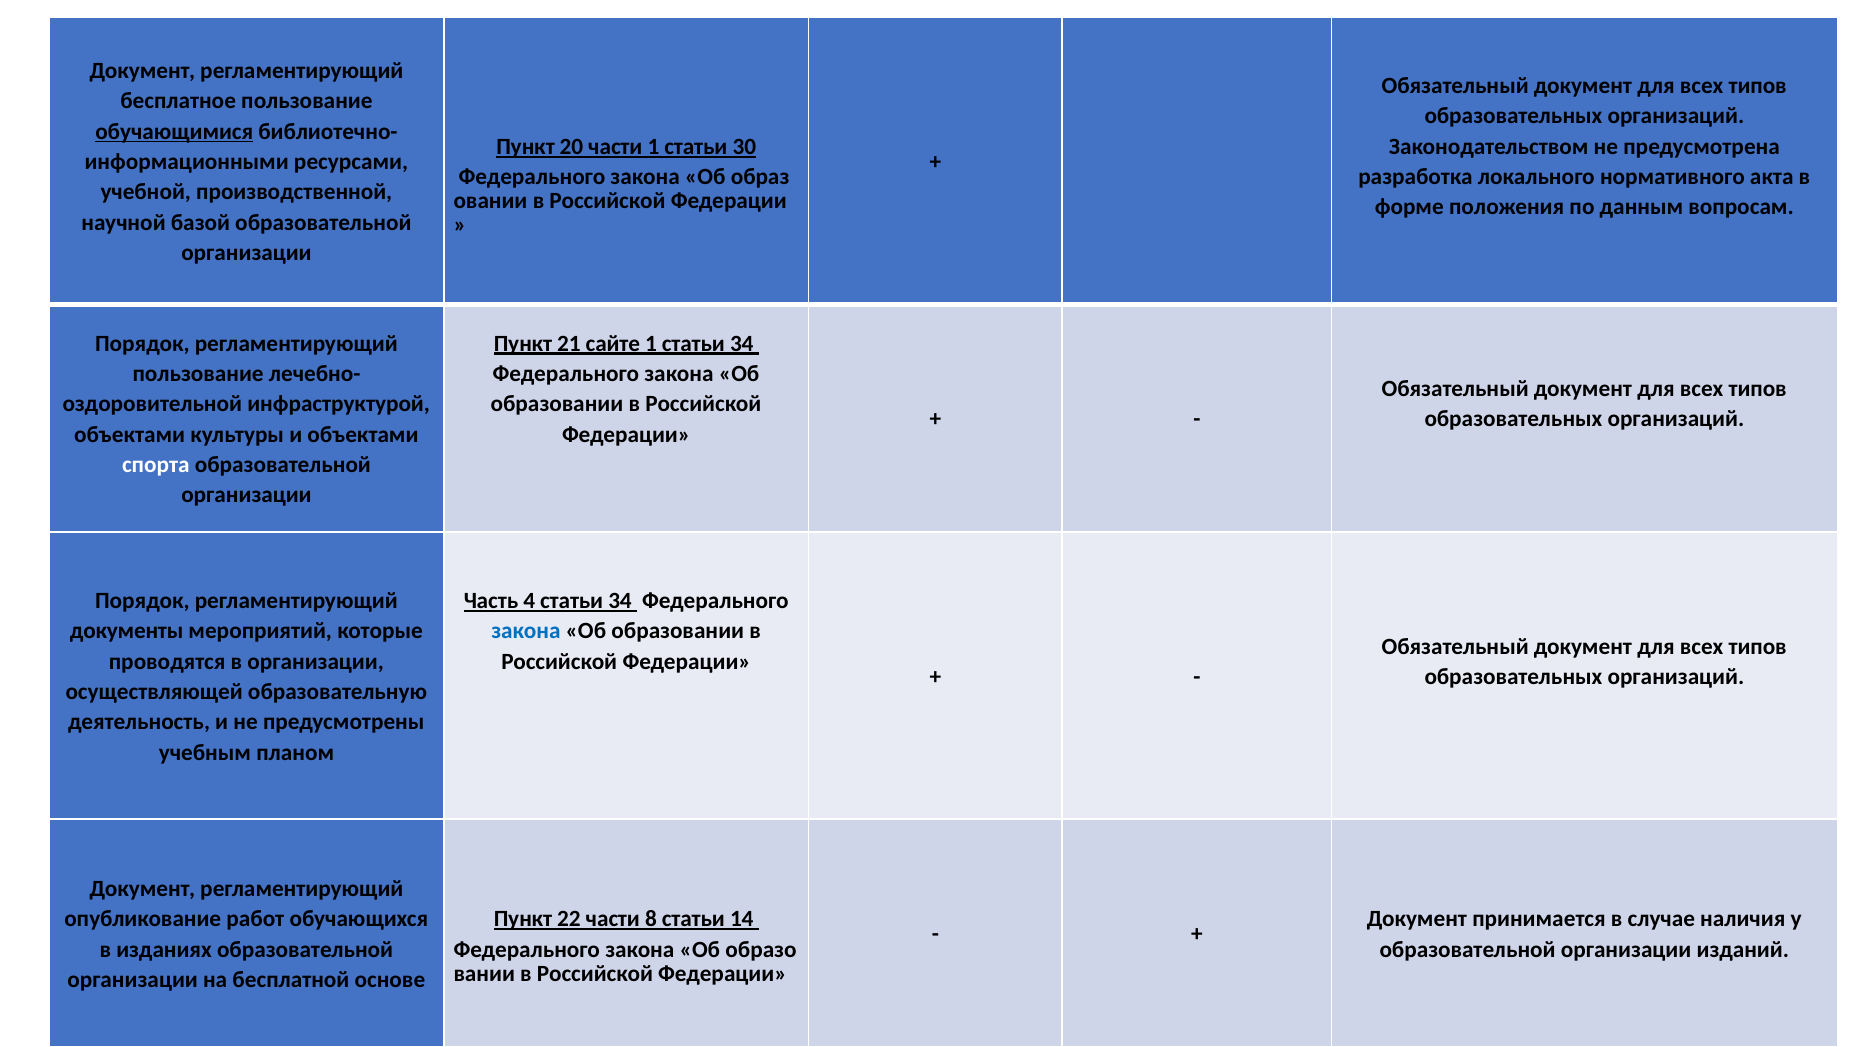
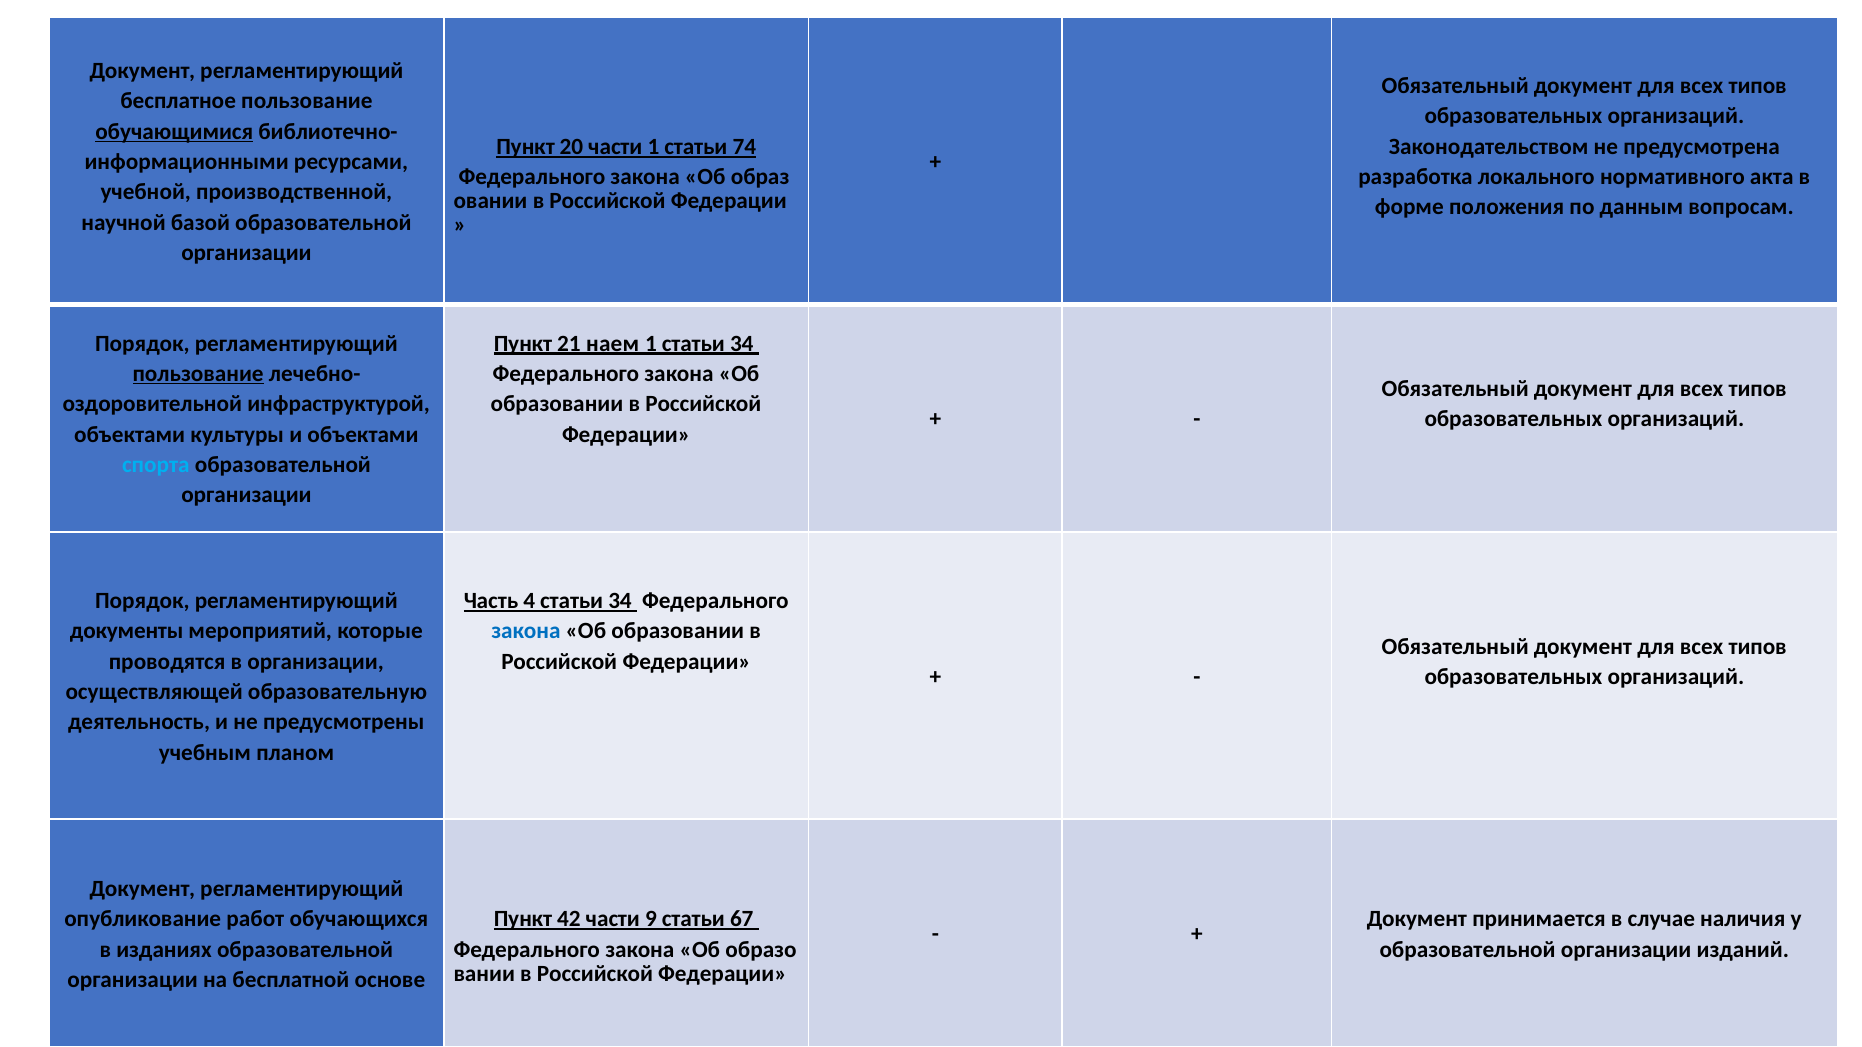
30: 30 -> 74 (744, 147)
сайте: сайте -> наем (613, 344)
пользование underline: none -> present (198, 374)
спорта colour: white -> light blue (156, 465)
22: 22 -> 42 (569, 919)
8: 8 -> 9 (651, 919)
14: 14 -> 67 (742, 919)
